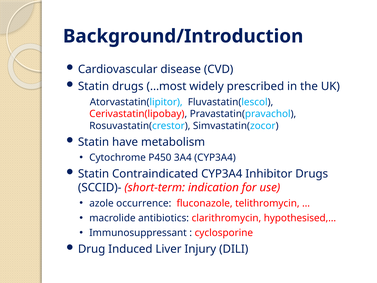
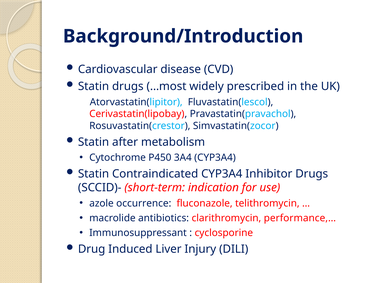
have: have -> after (125, 142)
hypothesised,…: hypothesised,… -> performance,… (300, 218)
